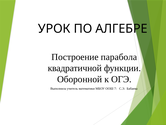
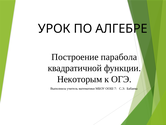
Оборонной: Оборонной -> Некоторым (80, 79)
